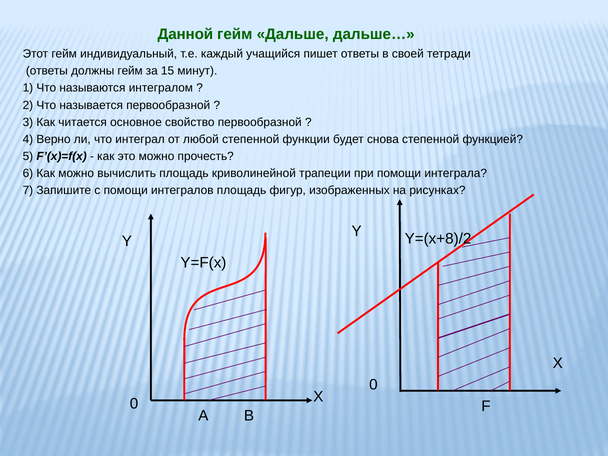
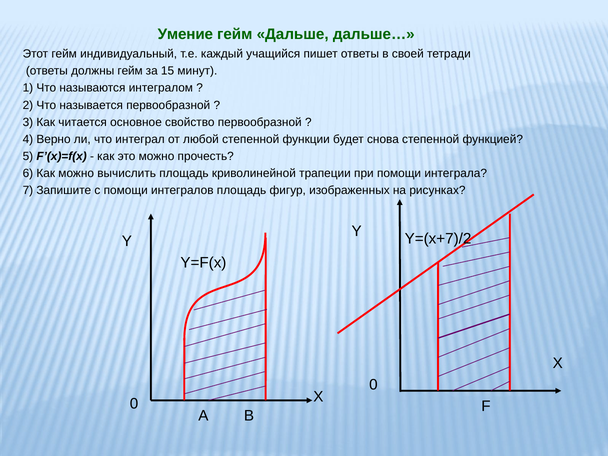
Данной: Данной -> Умение (185, 34)
Y=(x+8)/2: Y=(x+8)/2 -> Y=(x+7)/2 (438, 239)
